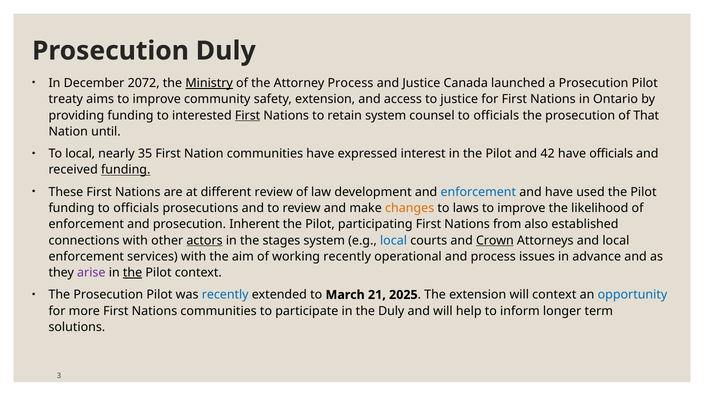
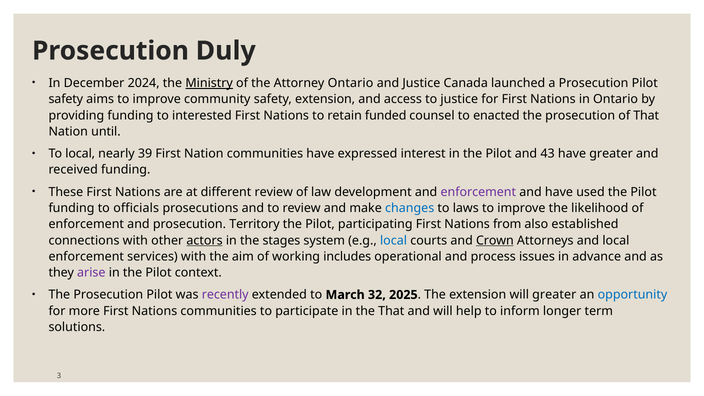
2072: 2072 -> 2024 (144, 83)
Attorney Process: Process -> Ontario (350, 83)
treaty: treaty -> safety (66, 99)
First underline: present -> none (248, 115)
retain system: system -> funded (386, 115)
counsel to officials: officials -> enacted (496, 115)
35: 35 -> 39 (145, 154)
42: 42 -> 43 (548, 154)
have officials: officials -> greater (611, 154)
funding underline: present -> none (126, 170)
enforcement colour: blue -> purple (478, 192)
changes colour: orange -> blue (410, 208)
Inherent: Inherent -> Territory (254, 224)
working recently: recently -> includes (347, 257)
the underline: present -> none (133, 273)
recently colour: blue -> purple (225, 295)
21: 21 -> 32 (377, 295)
will context: context -> greater (554, 295)
the Duly: Duly -> That (391, 311)
